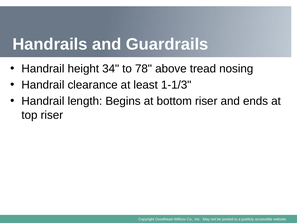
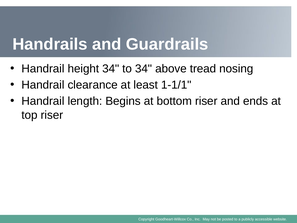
to 78: 78 -> 34 (144, 69)
1-1/3: 1-1/3 -> 1-1/1 (176, 85)
